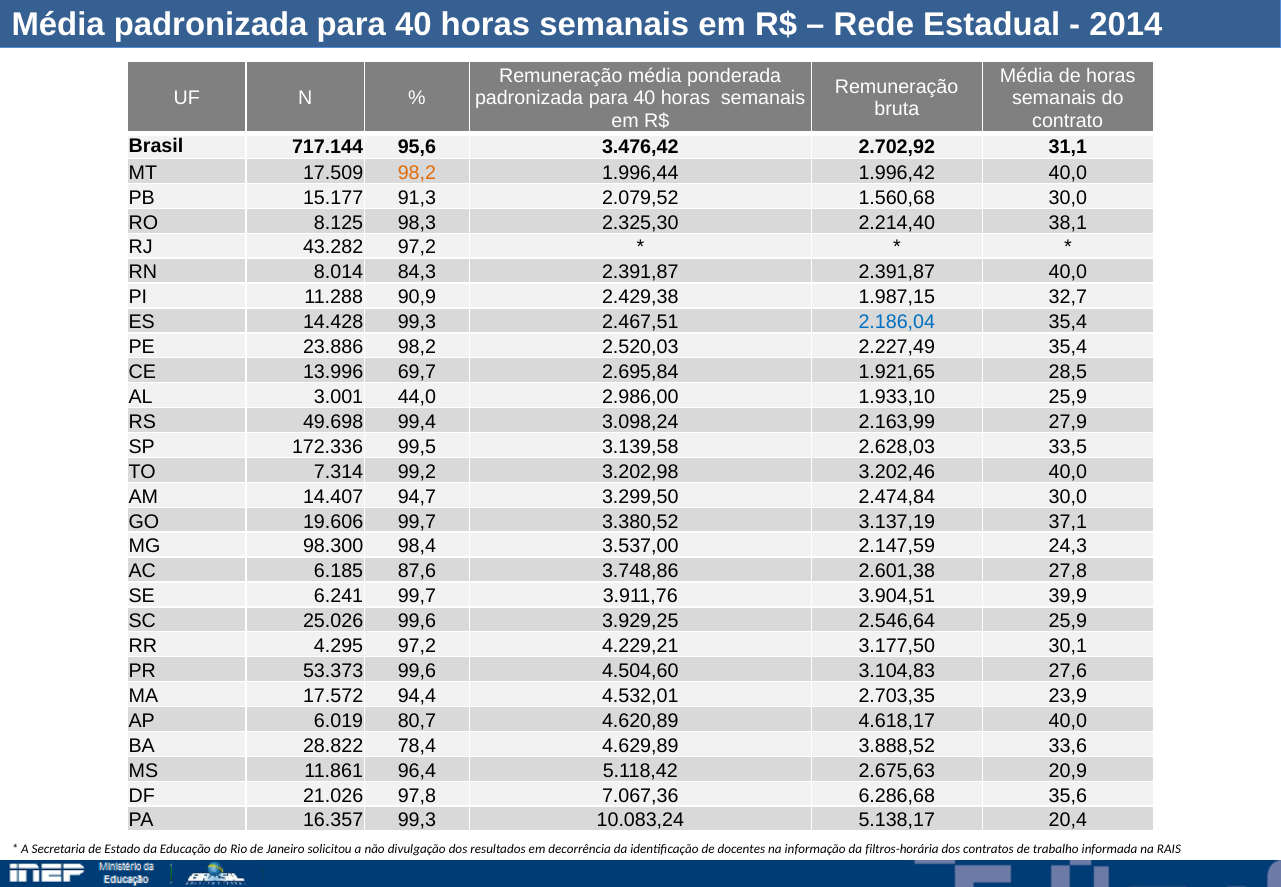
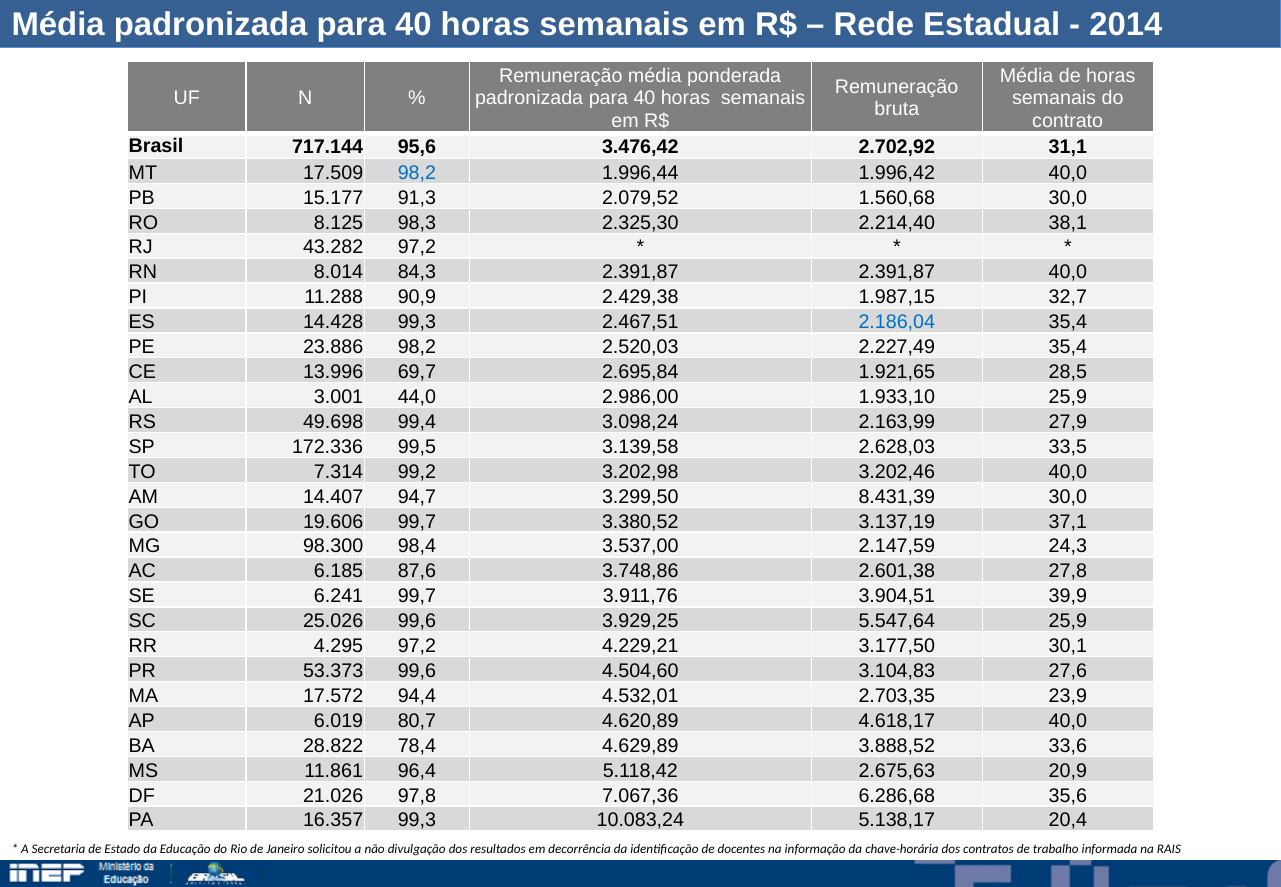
98,2 colour: orange -> blue (417, 173)
2.474,84: 2.474,84 -> 8.431,39 (897, 497)
2.546,64: 2.546,64 -> 5.547,64 (897, 621)
filtros-horária: filtros-horária -> chave-horária (902, 849)
